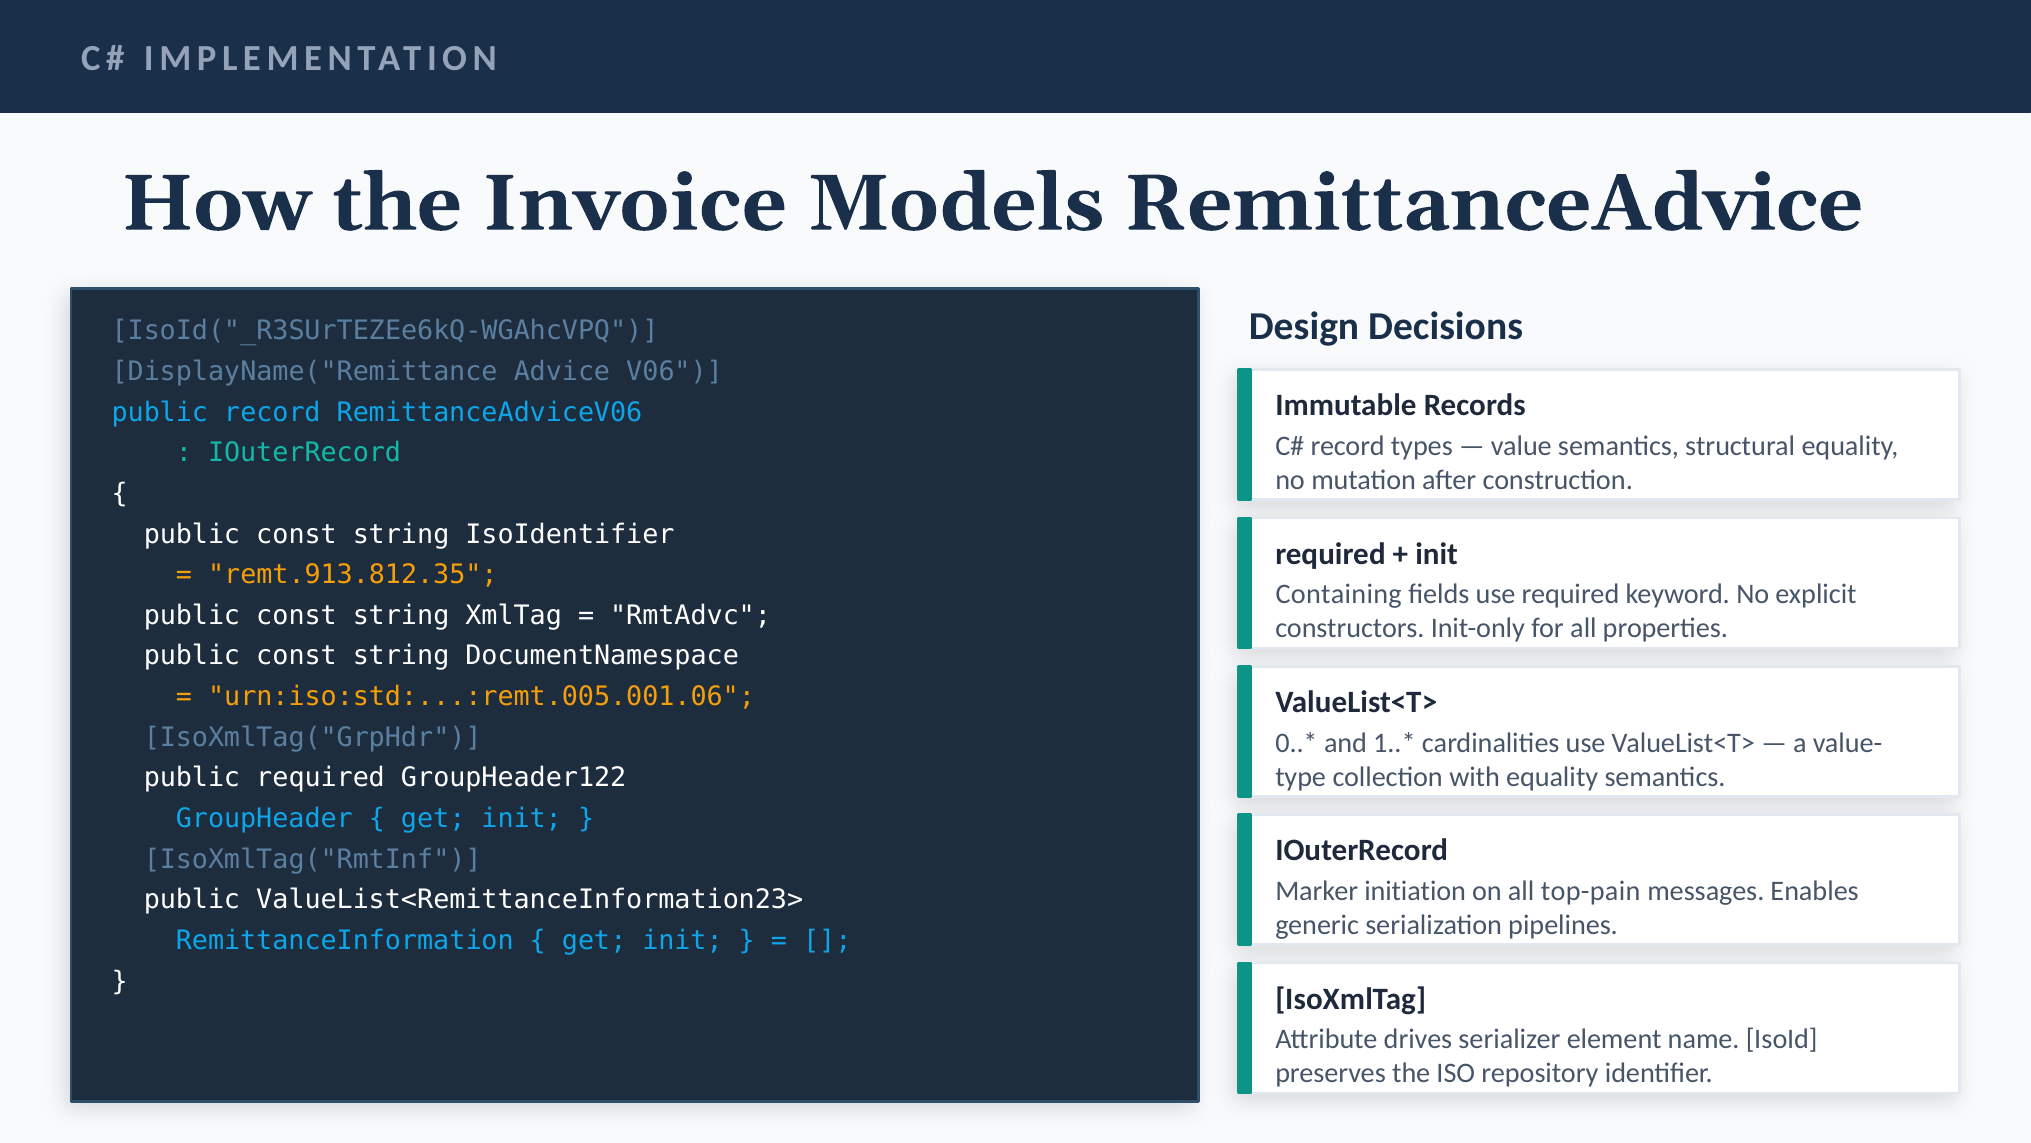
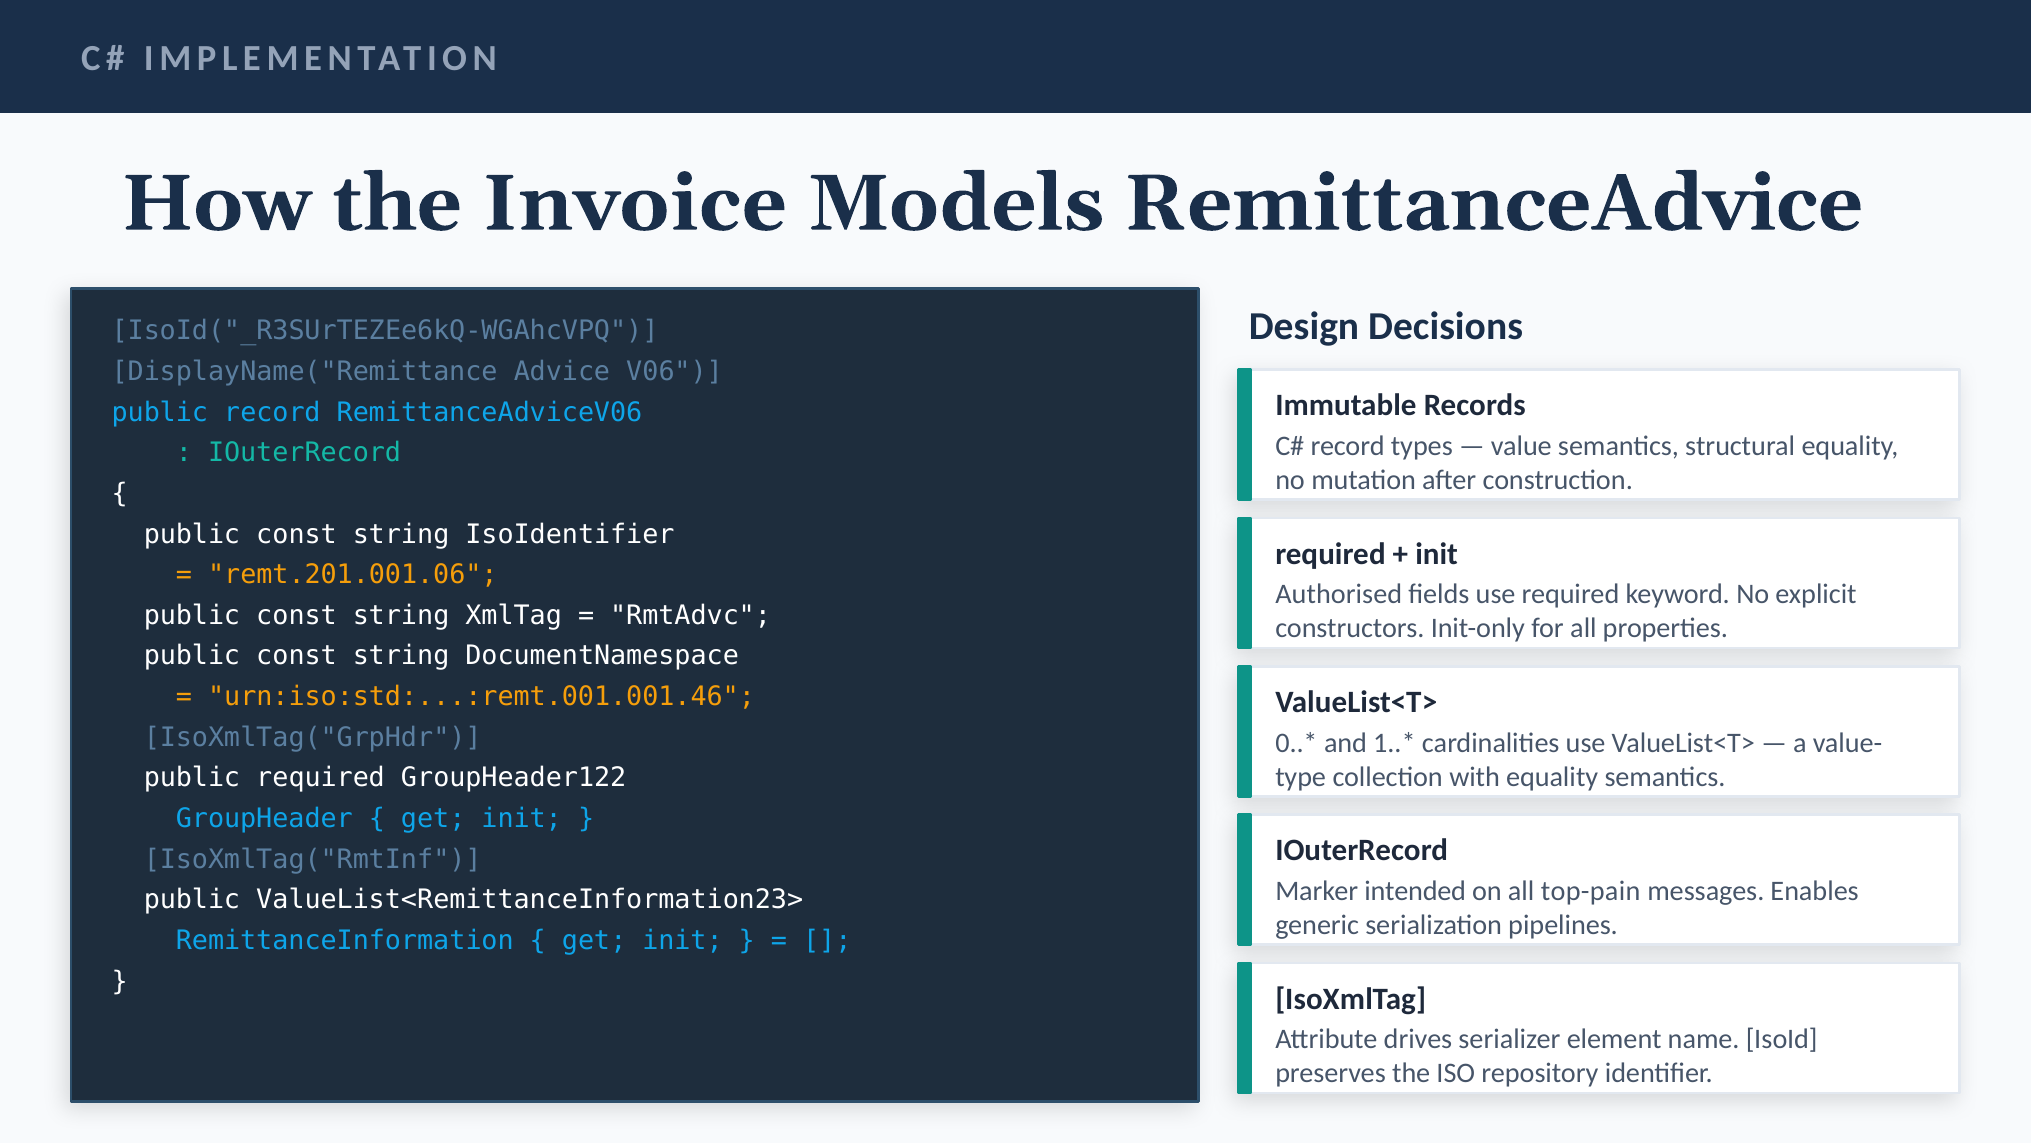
remt.913.812.35: remt.913.812.35 -> remt.201.001.06 (353, 575)
Containing: Containing -> Authorised (1339, 594)
urn:iso:std:...:remt.005.001.06: urn:iso:std:...:remt.005.001.06 -> urn:iso:std:...:remt.001.001.46 (482, 696)
initiation: initiation -> intended (1415, 891)
